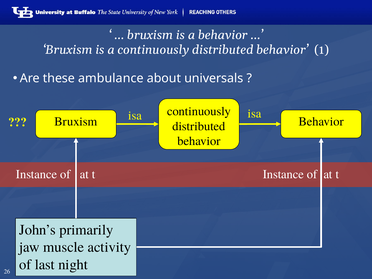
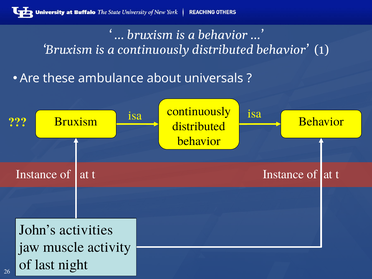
primarily: primarily -> activities (86, 230)
